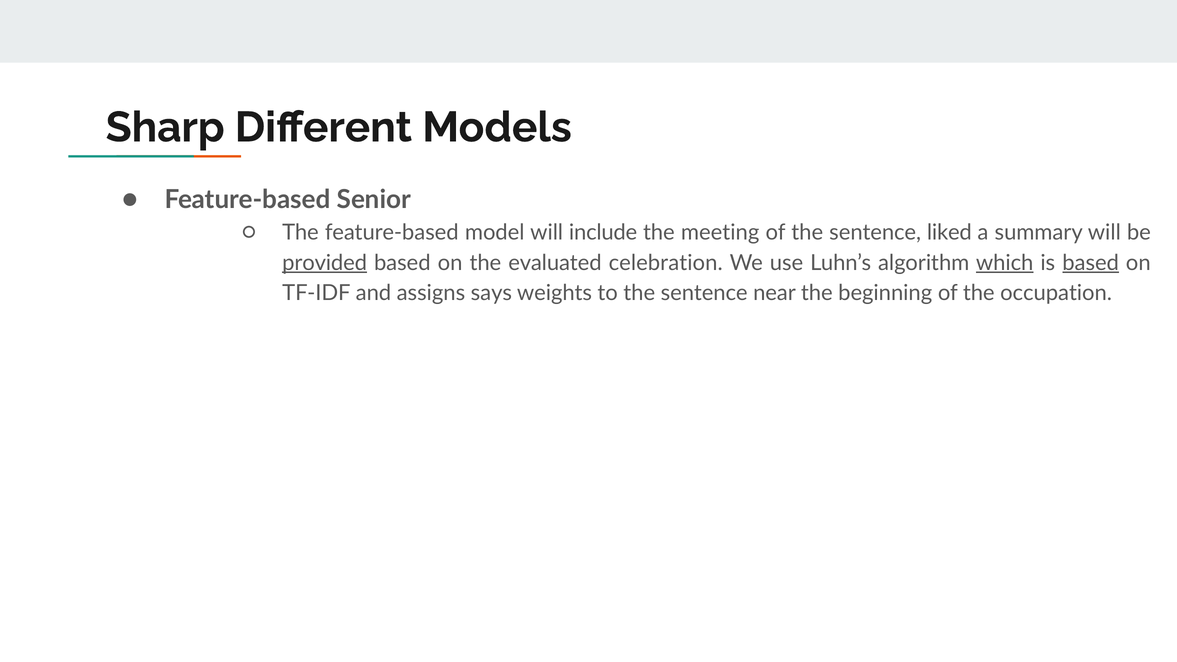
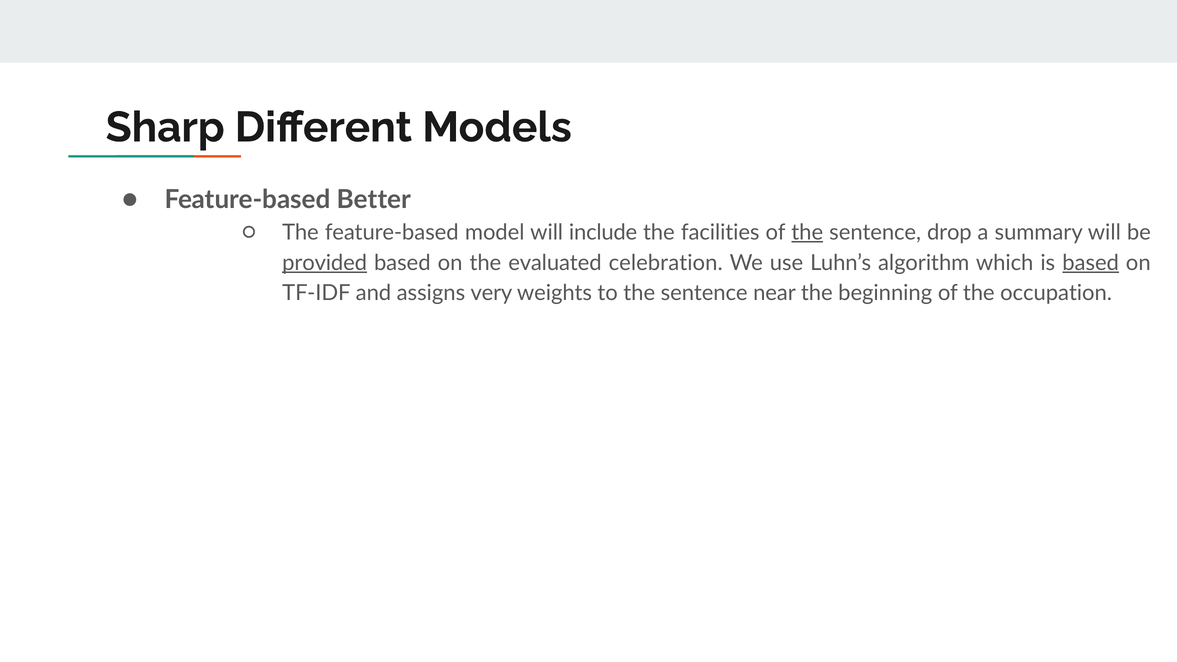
Senior: Senior -> Better (374, 200)
meeting: meeting -> facilities (720, 232)
the underline: none -> present (807, 232)
liked: liked -> drop (949, 232)
which underline: present -> none (1005, 263)
says: says -> very (491, 293)
